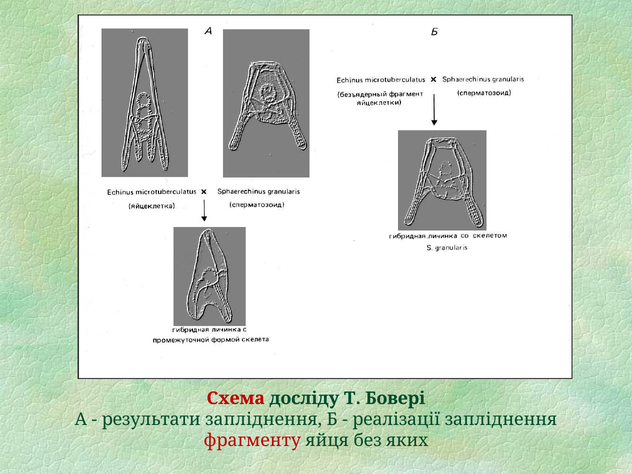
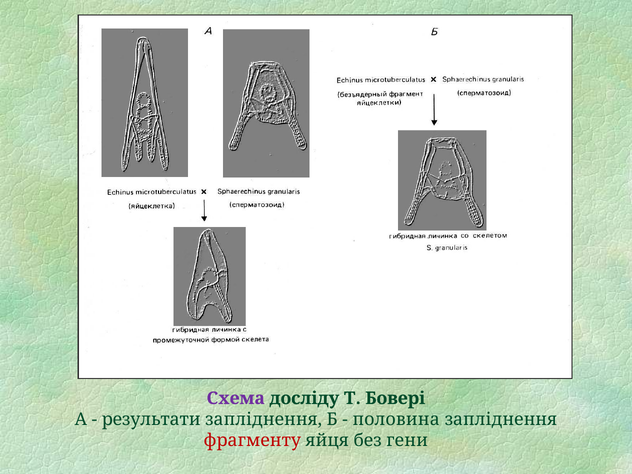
Схема colour: red -> purple (236, 398)
реалізації: реалізації -> половина (396, 419)
яких: яких -> гени (407, 440)
